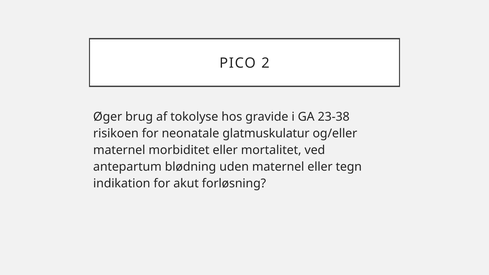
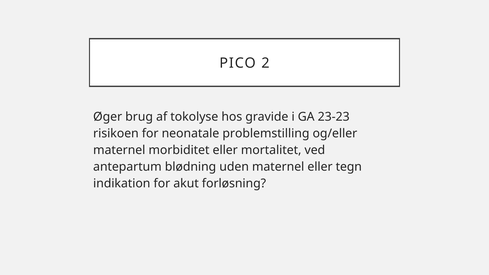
23-38: 23-38 -> 23-23 (334, 117)
glatmuskulatur: glatmuskulatur -> problemstilling (266, 133)
